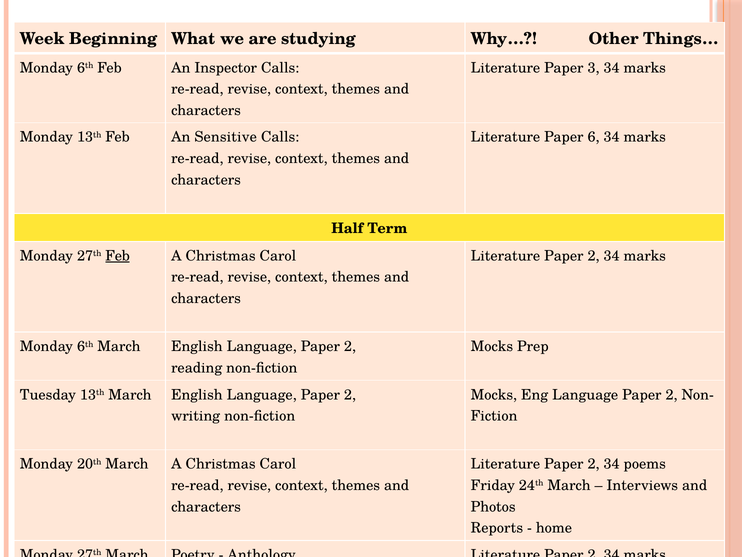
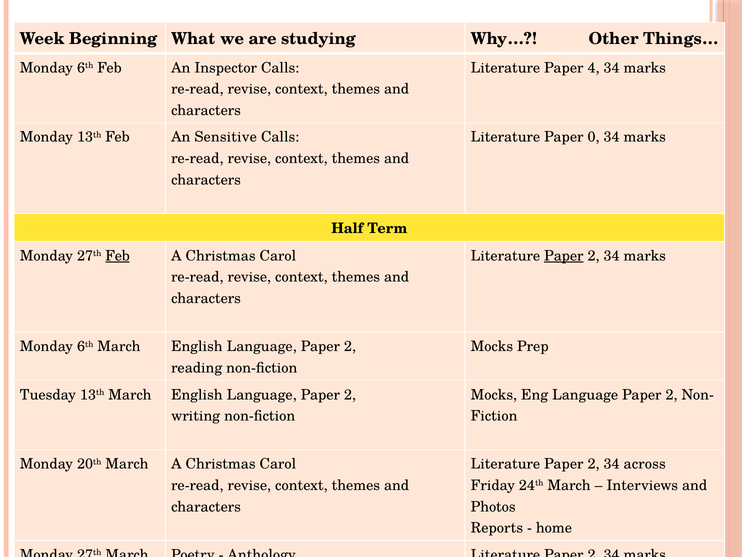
3: 3 -> 4 (594, 68)
6: 6 -> 0 (594, 137)
Paper underline: none -> present (564, 256)
poems: poems -> across (645, 464)
